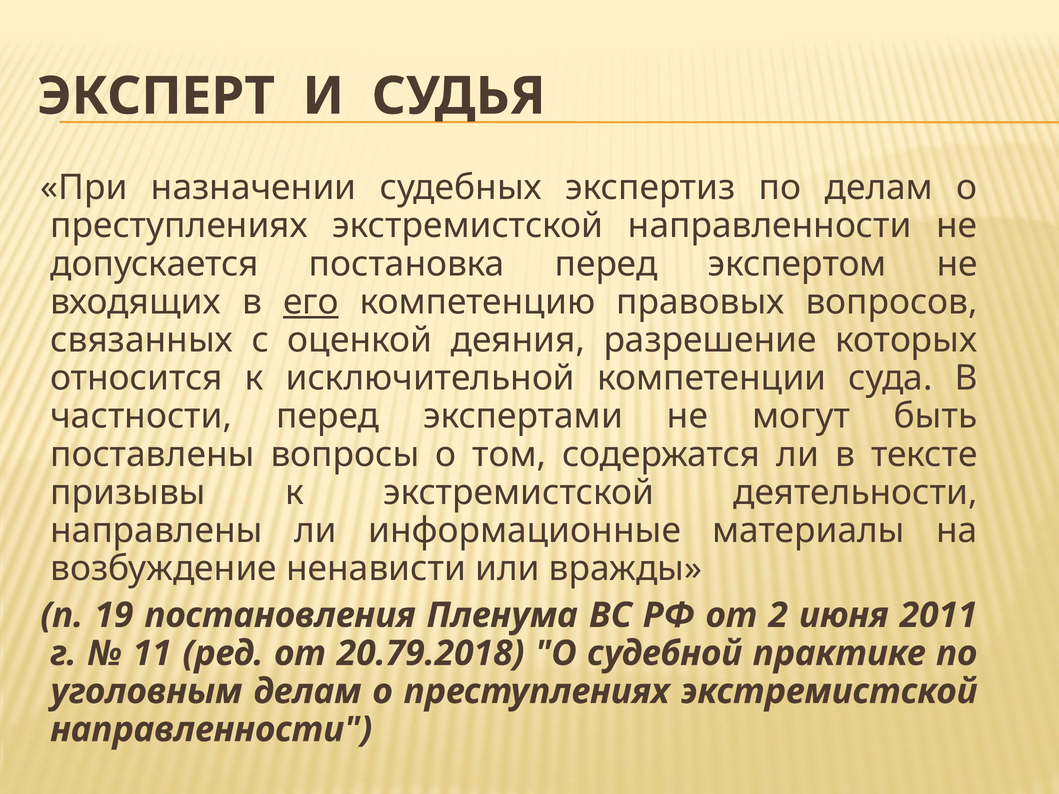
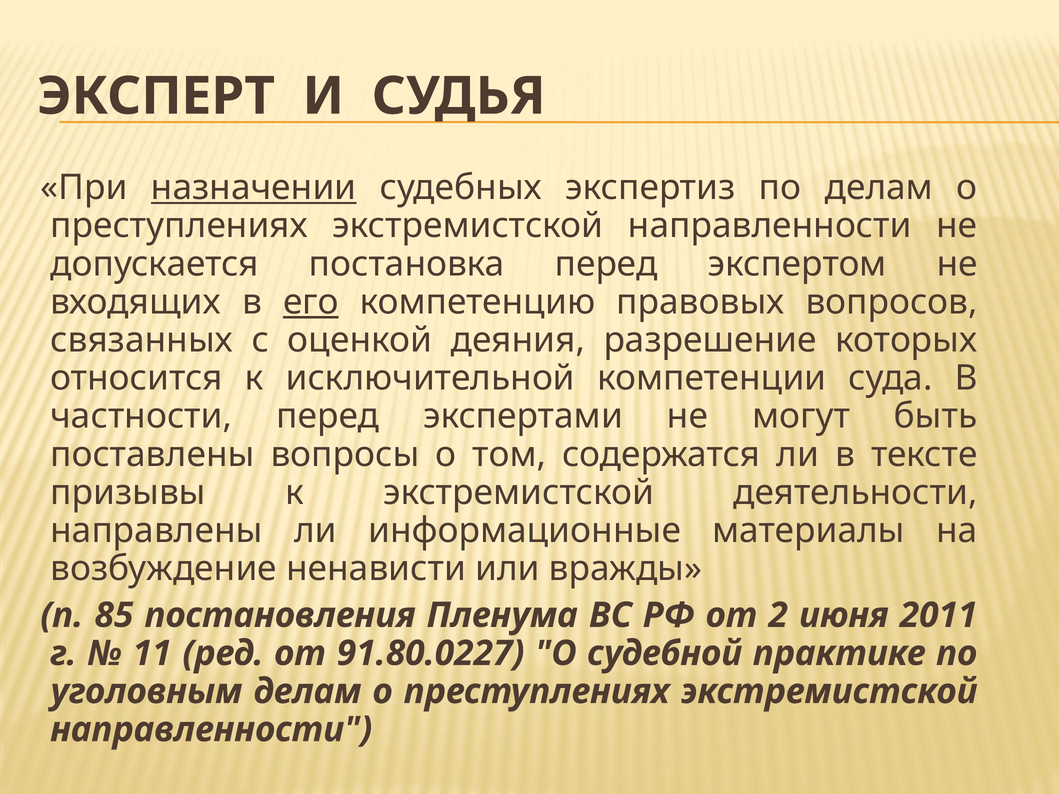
назначении underline: none -> present (254, 188)
19: 19 -> 85 (114, 615)
20.79.2018: 20.79.2018 -> 91.80.0227 (431, 654)
